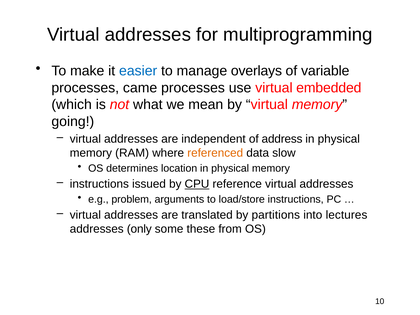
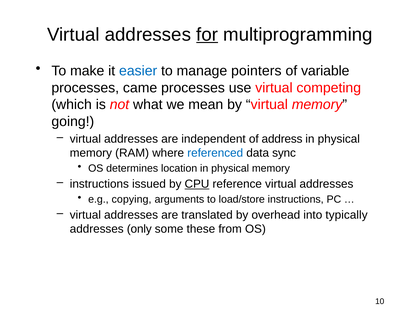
for underline: none -> present (207, 35)
overlays: overlays -> pointers (256, 71)
embedded: embedded -> competing (329, 88)
referenced colour: orange -> blue (215, 153)
slow: slow -> sync (284, 153)
problem: problem -> copying (132, 199)
partitions: partitions -> overhead (276, 215)
lectures: lectures -> typically (347, 215)
